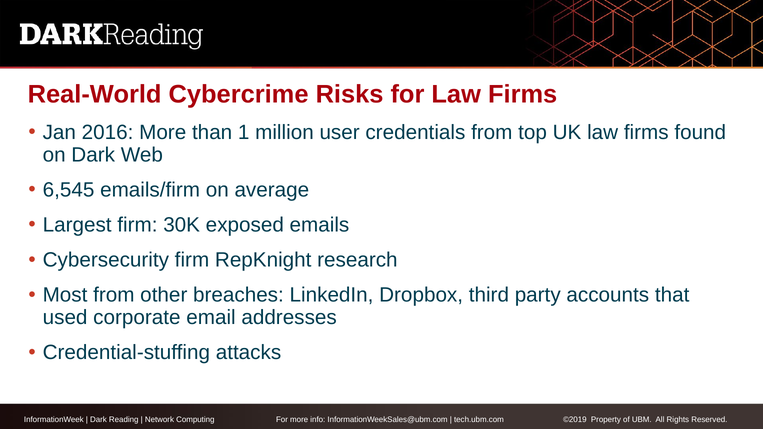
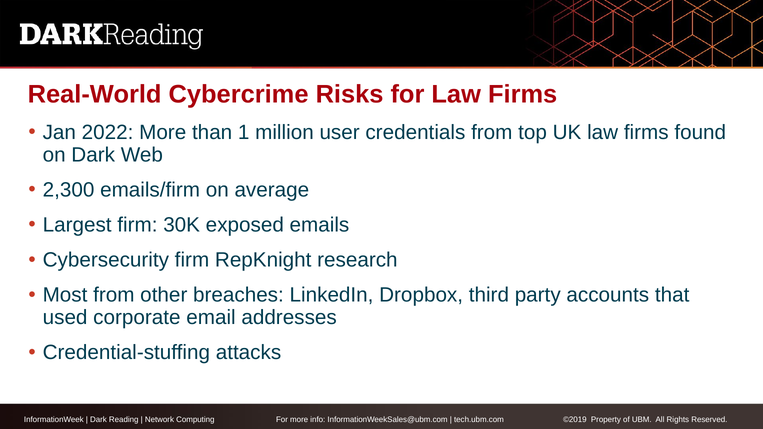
2016: 2016 -> 2022 (108, 132)
6,545: 6,545 -> 2,300 (69, 190)
